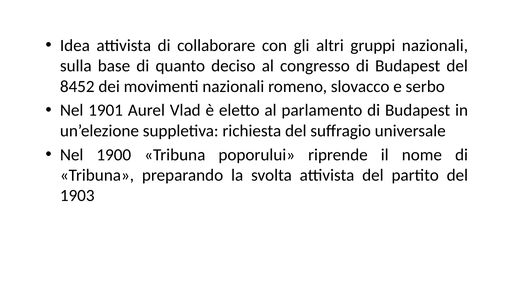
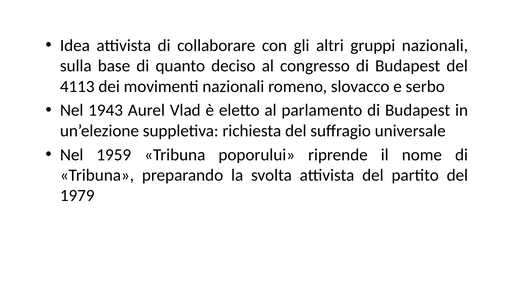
8452: 8452 -> 4113 (77, 87)
1901: 1901 -> 1943 (106, 111)
1900: 1900 -> 1959 (114, 155)
1903: 1903 -> 1979 (77, 196)
